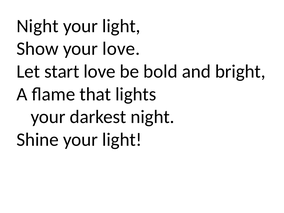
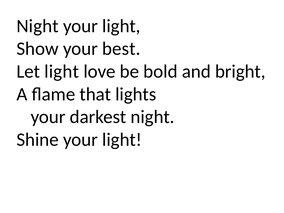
your love: love -> best (121, 49)
Let start: start -> light (62, 71)
